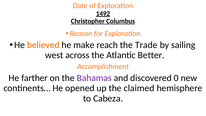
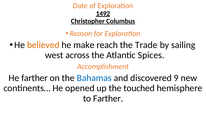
Better: Better -> Spices (151, 55)
Bahamas colour: purple -> blue (94, 78)
0: 0 -> 9 (176, 78)
claimed: claimed -> touched (139, 88)
to Cabeza: Cabeza -> Farther (108, 98)
